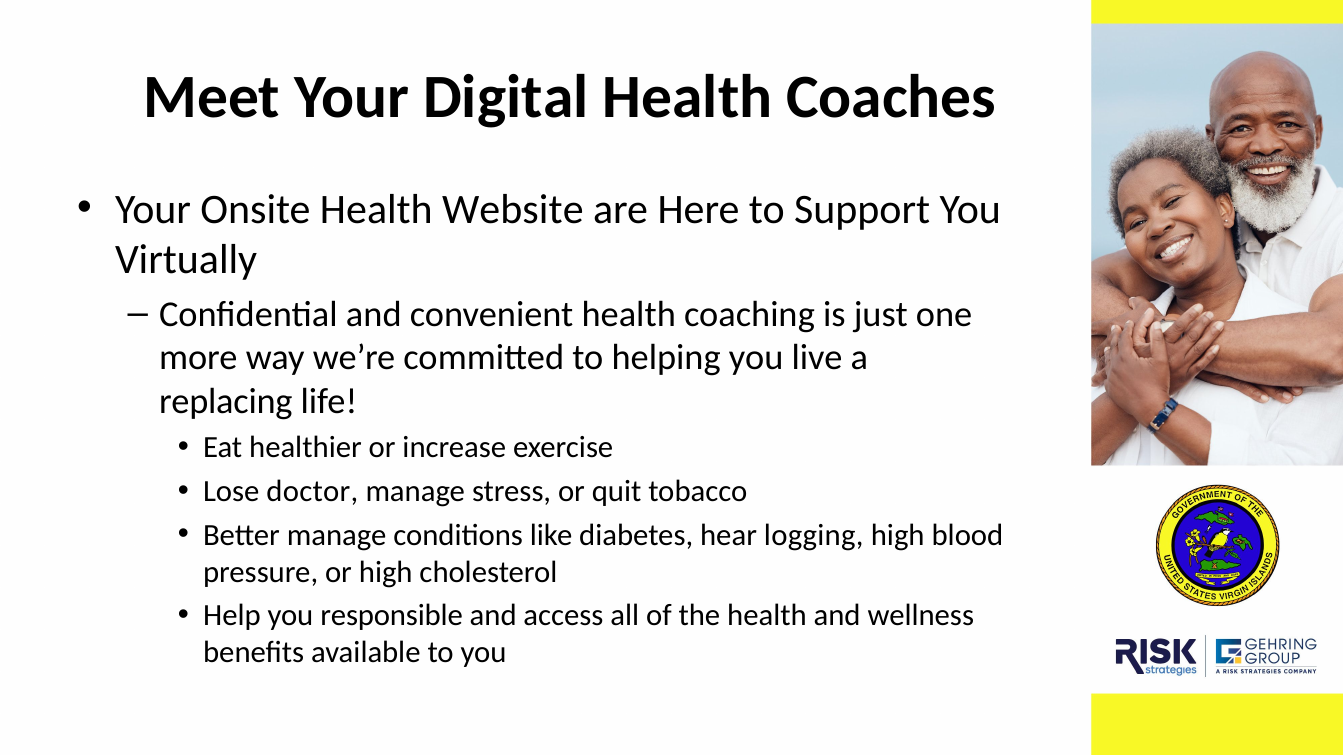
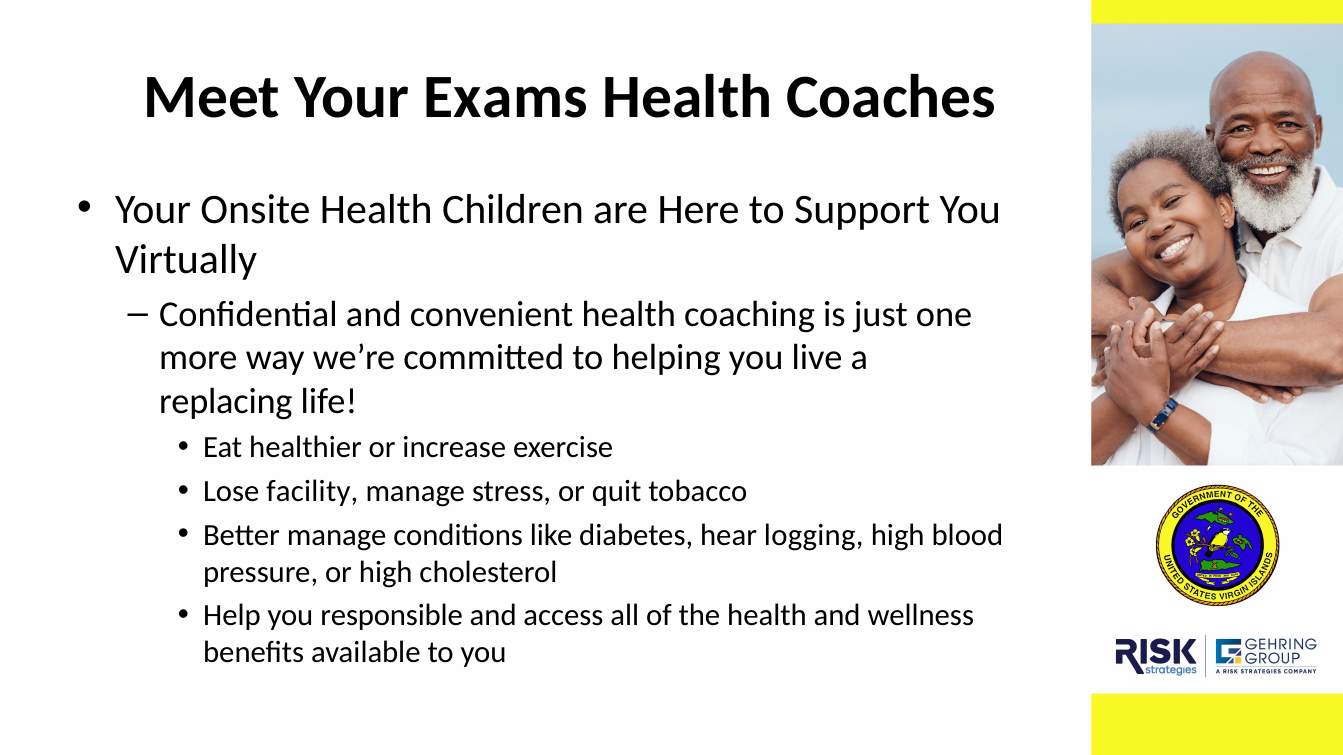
Digital: Digital -> Exams (506, 98)
Website: Website -> Children (513, 209)
doctor: doctor -> facility (312, 492)
